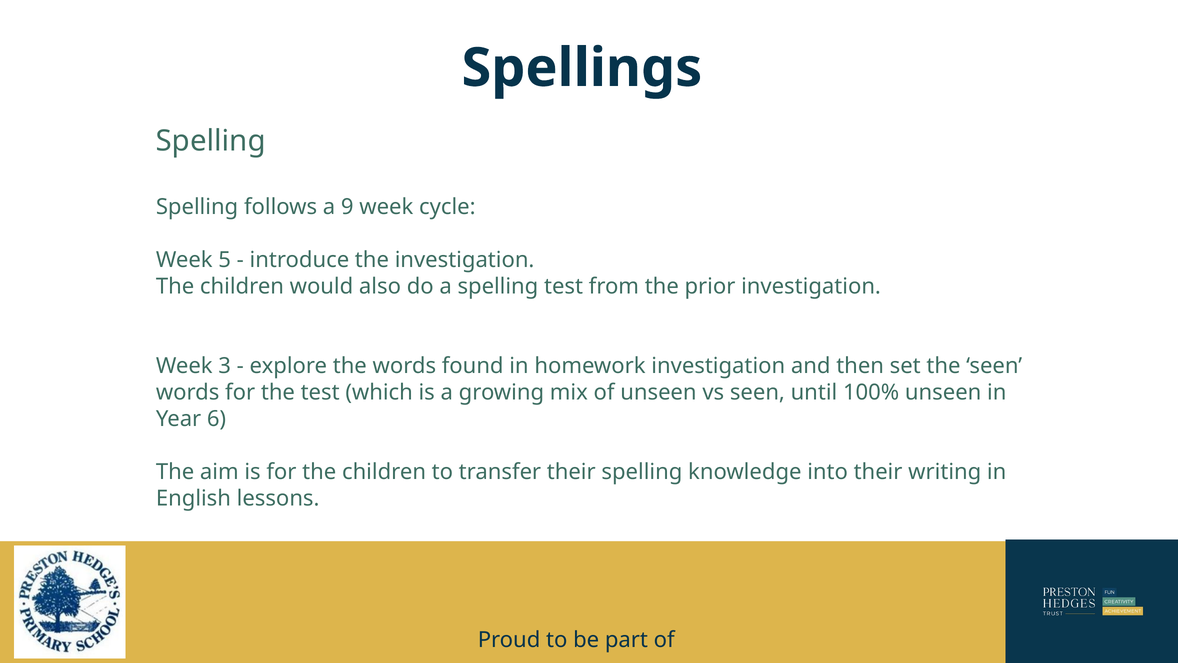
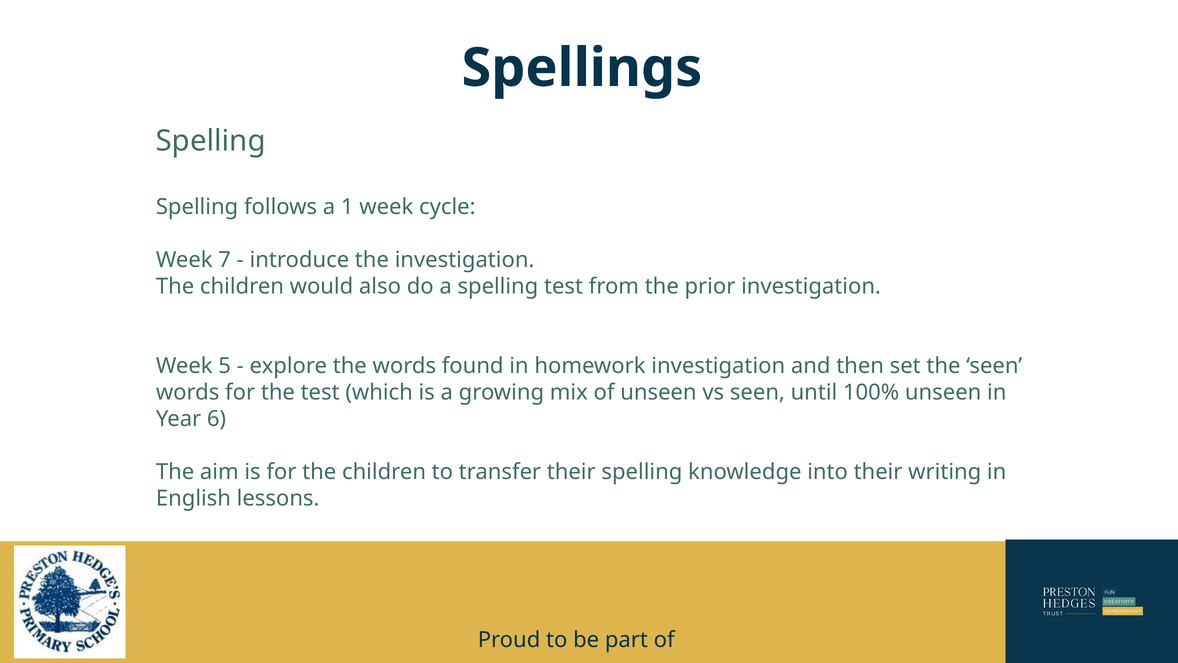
9: 9 -> 1 (347, 207)
5: 5 -> 7 (225, 260)
3: 3 -> 5 (225, 366)
